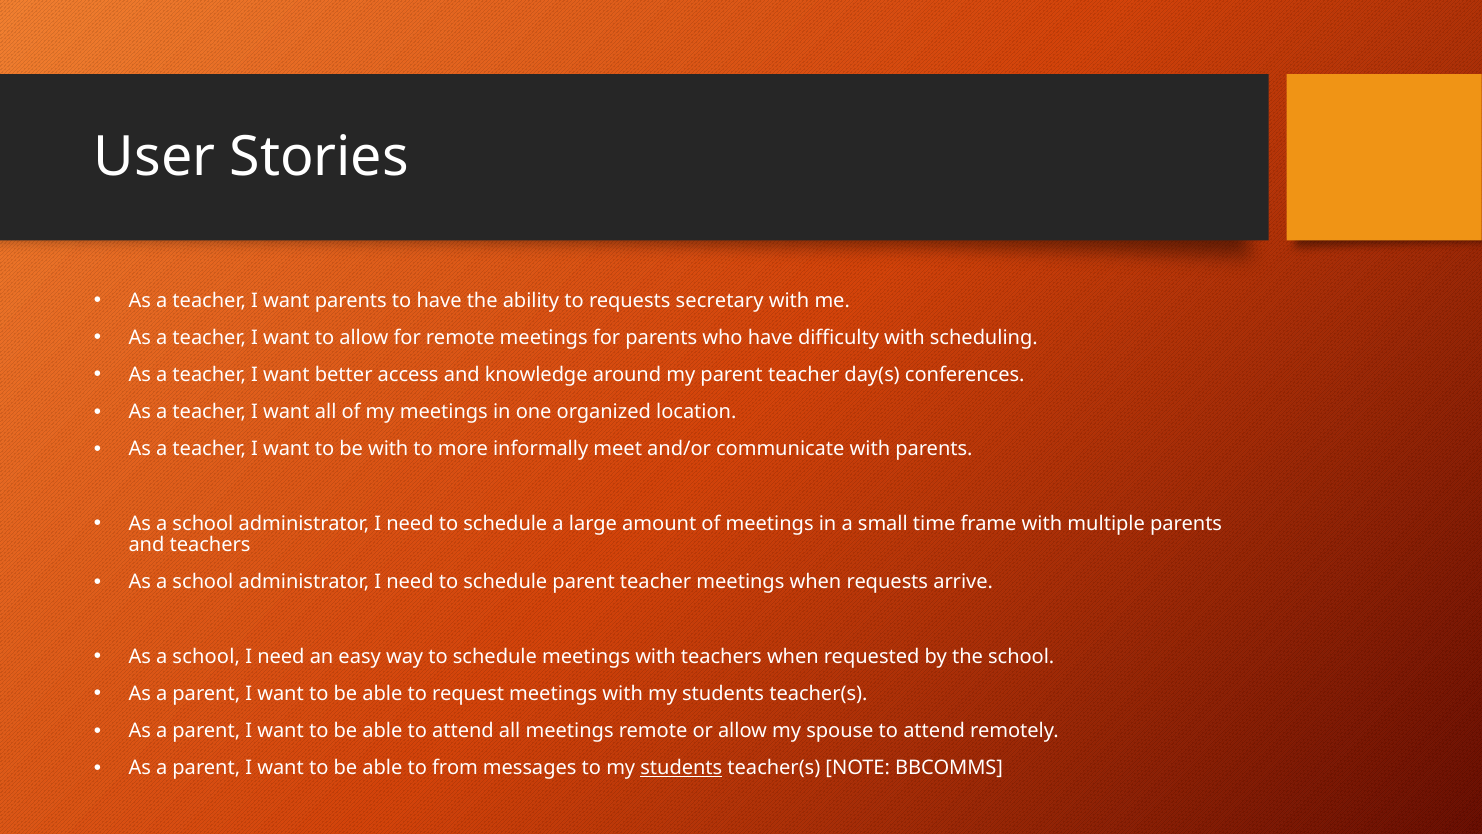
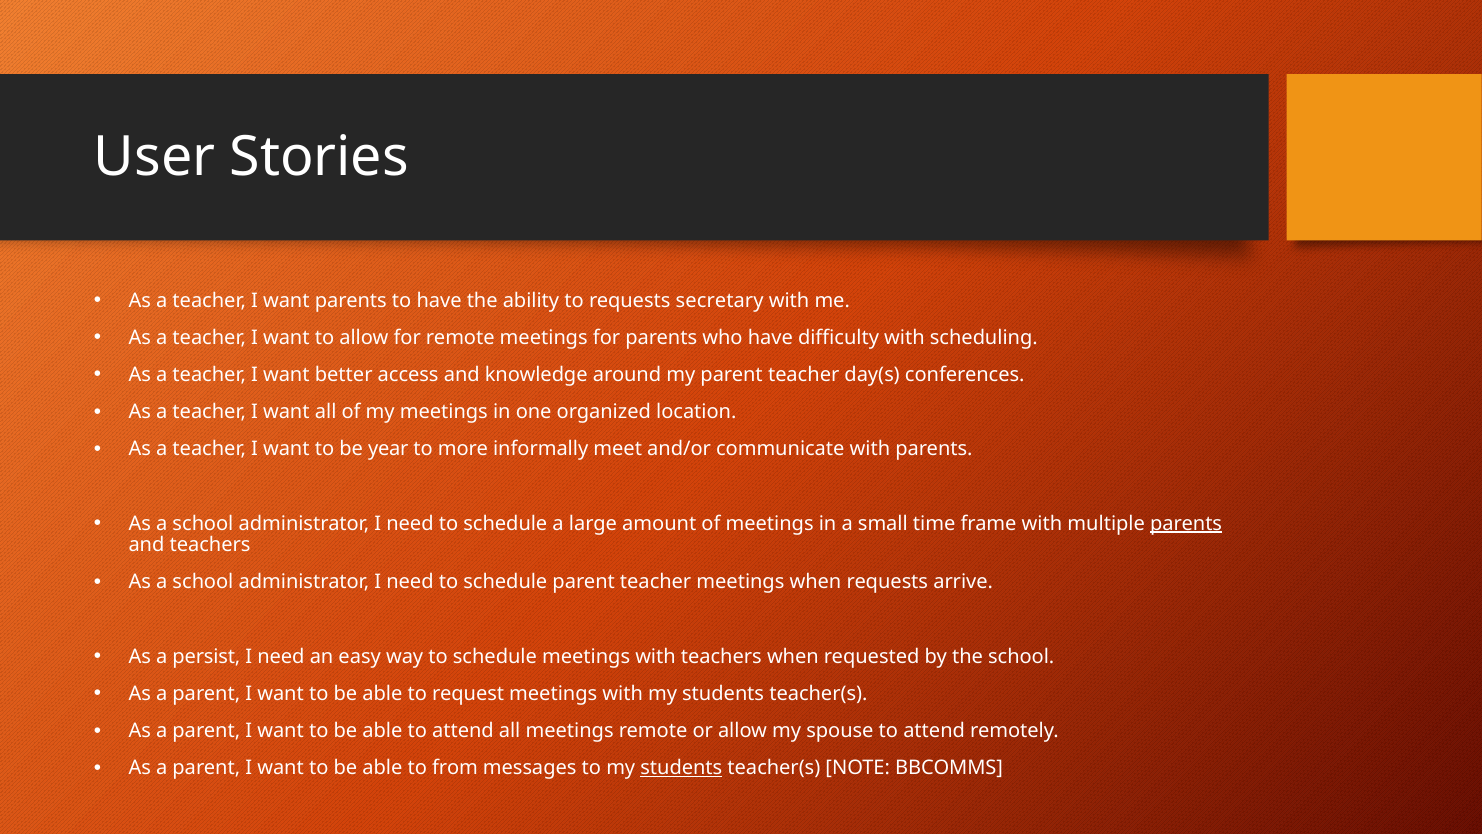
be with: with -> year (388, 449)
parents underline: none -> present (1186, 523)
school: school -> persist (206, 656)
